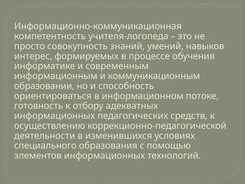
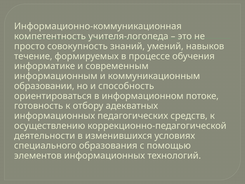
интерес: интерес -> течение (33, 56)
